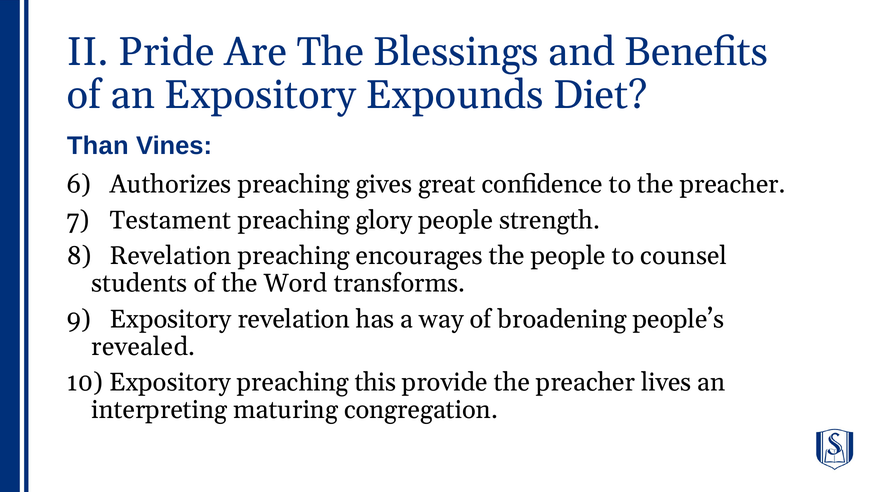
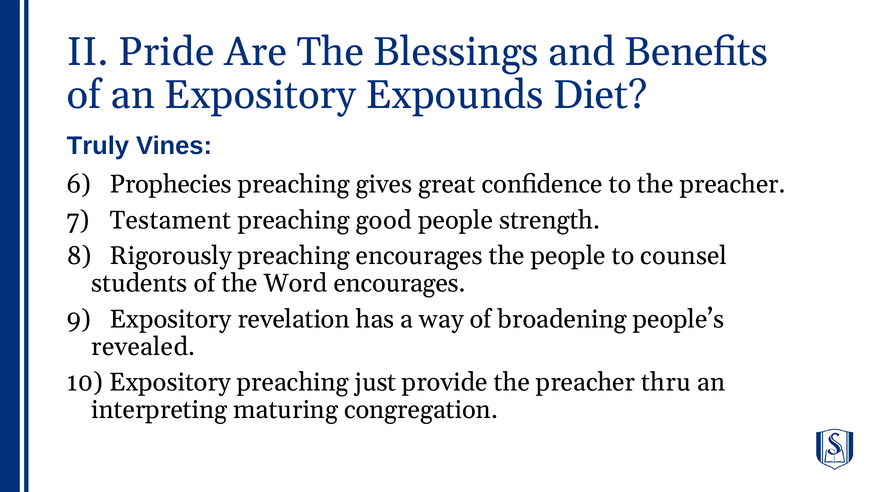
Than: Than -> Truly (98, 146)
Authorizes: Authorizes -> Prophecies (171, 184)
glory: glory -> good (384, 220)
Revelation: Revelation -> Rigorously (171, 256)
Word transforms: transforms -> encourages (400, 284)
this: this -> just (376, 383)
lives: lives -> thru (666, 383)
